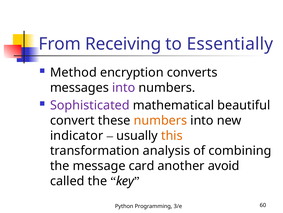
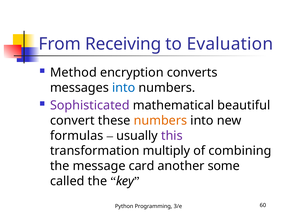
Essentially: Essentially -> Evaluation (230, 44)
into colour: purple -> blue (124, 87)
indicator: indicator -> formulas (77, 135)
this colour: orange -> purple (172, 135)
analysis: analysis -> multiply (166, 150)
avoid: avoid -> some (224, 165)
